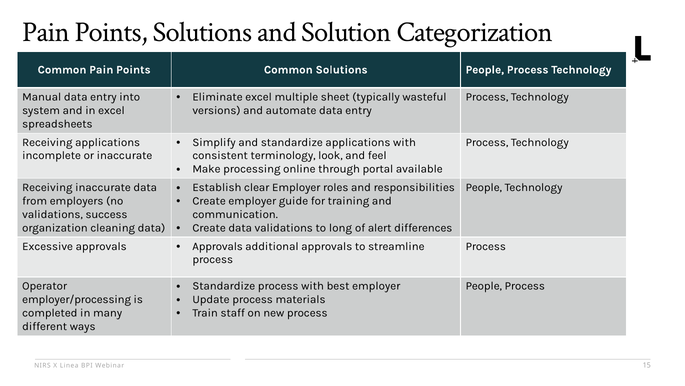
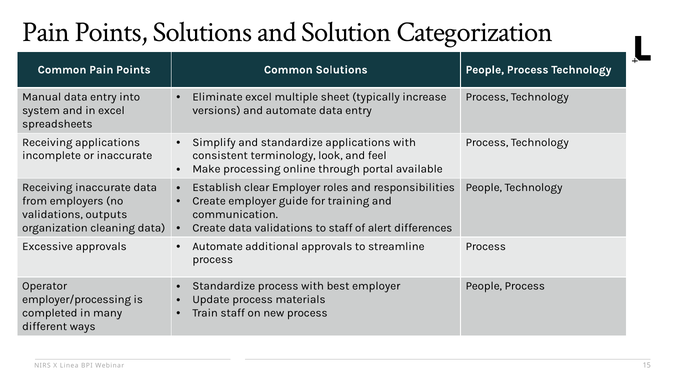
wasteful: wasteful -> increase (424, 97)
success: success -> outputs (106, 214)
to long: long -> staff (341, 227)
Approvals: Approvals -> Automate (218, 246)
